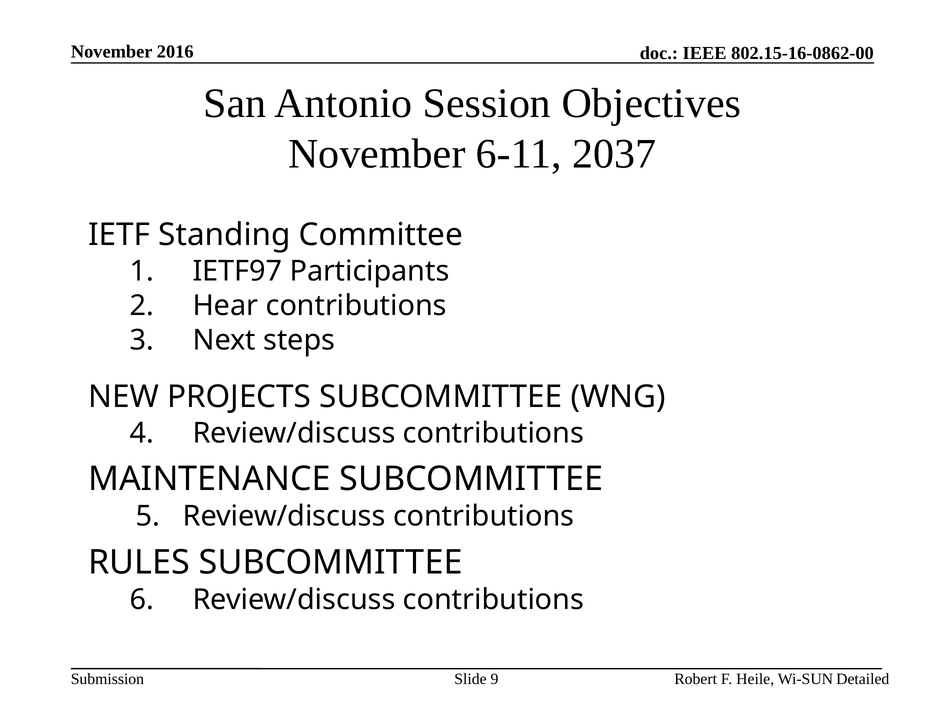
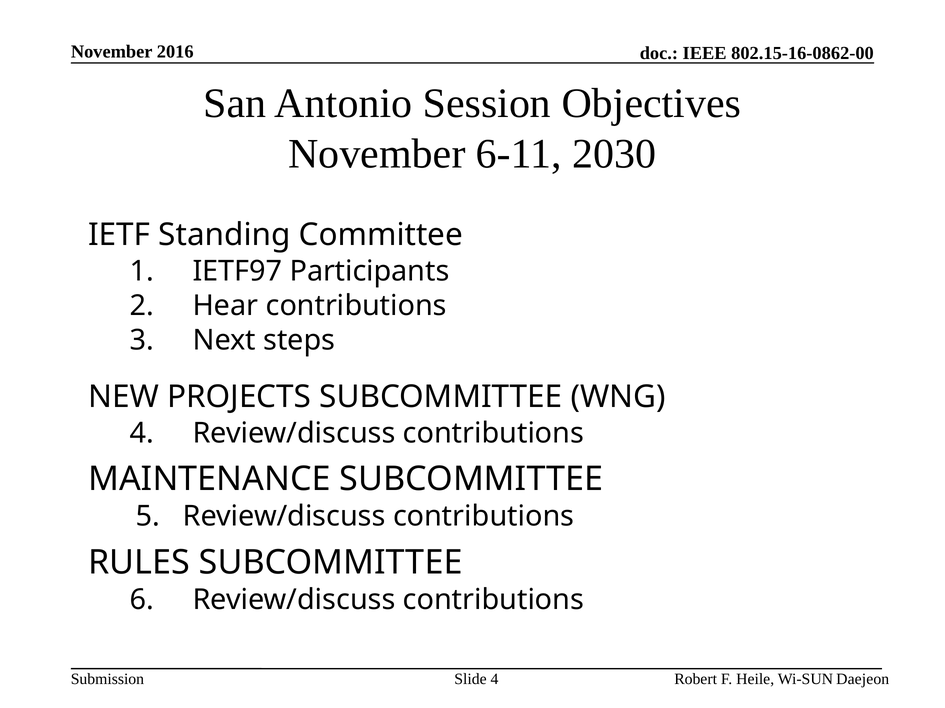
2037: 2037 -> 2030 (614, 154)
Slide 9: 9 -> 4 (495, 680)
Detailed: Detailed -> Daejeon (863, 680)
